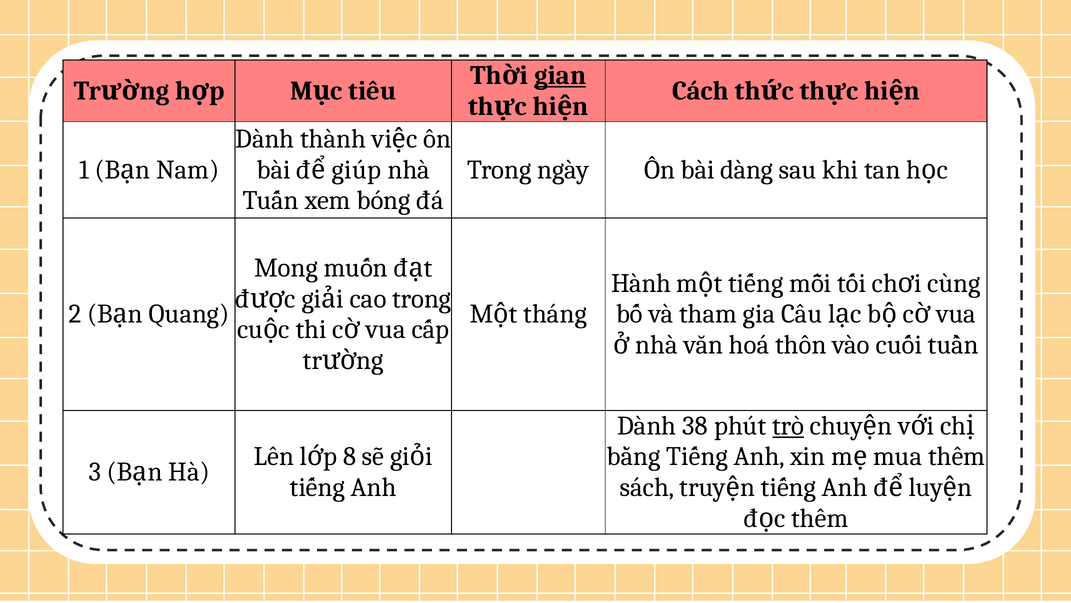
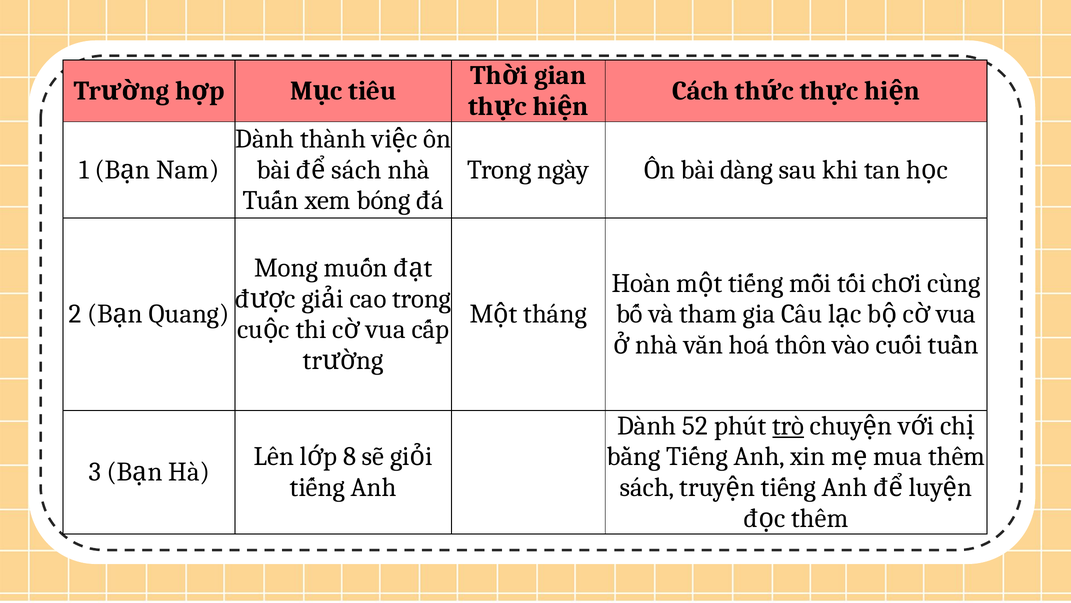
gian underline: present -> none (560, 75)
giúp: giúp -> sách (356, 170)
Hành: Hành -> Hoàn (641, 283)
38: 38 -> 52 (695, 425)
